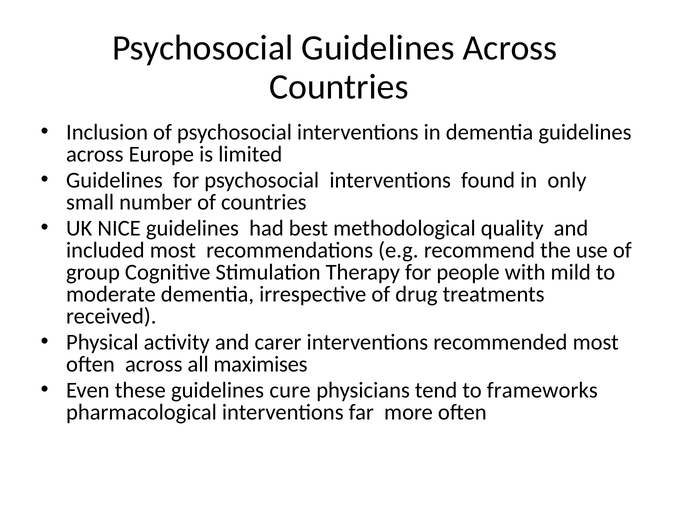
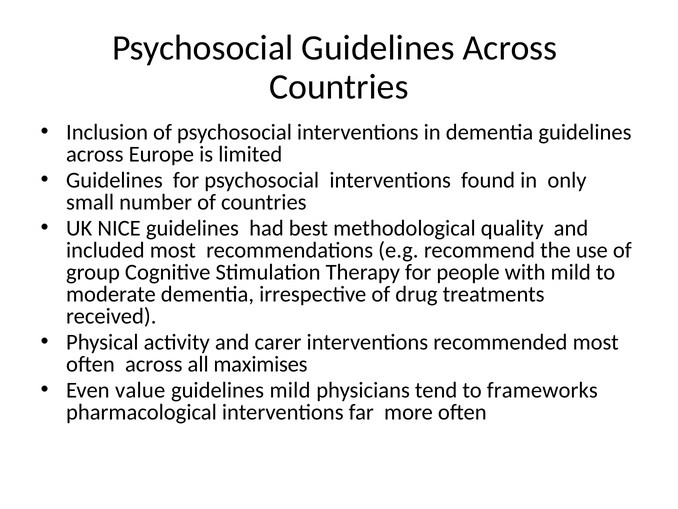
these: these -> value (140, 390)
guidelines cure: cure -> mild (290, 390)
